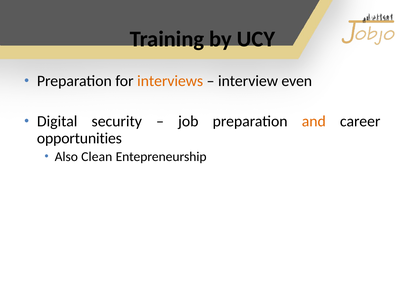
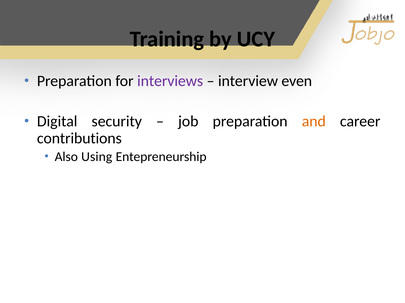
interviews colour: orange -> purple (170, 81)
opportunities: opportunities -> contributions (79, 139)
Clean: Clean -> Using (97, 157)
